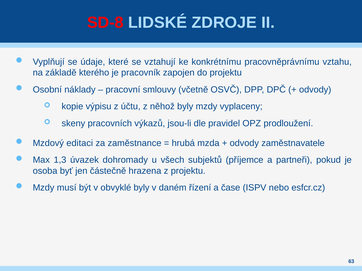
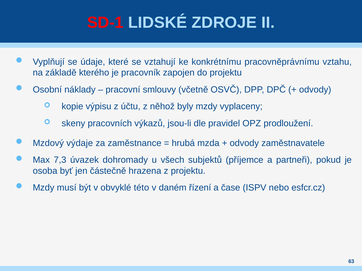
SD-8: SD-8 -> SD-1 (105, 22)
editaci: editaci -> výdaje (80, 143)
1,3: 1,3 -> 7,3 (60, 160)
obvyklé byly: byly -> této (141, 188)
